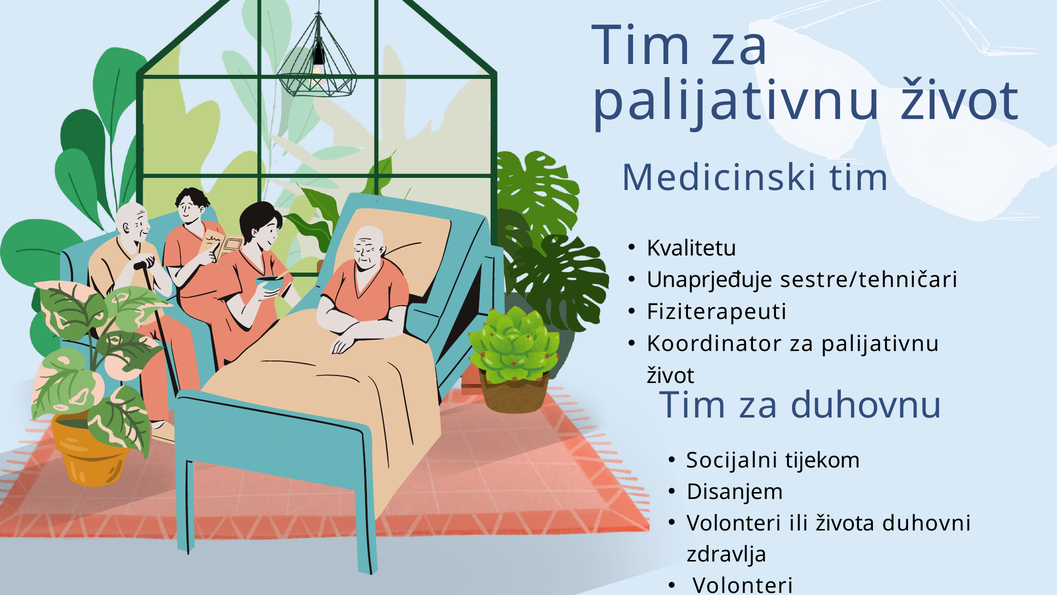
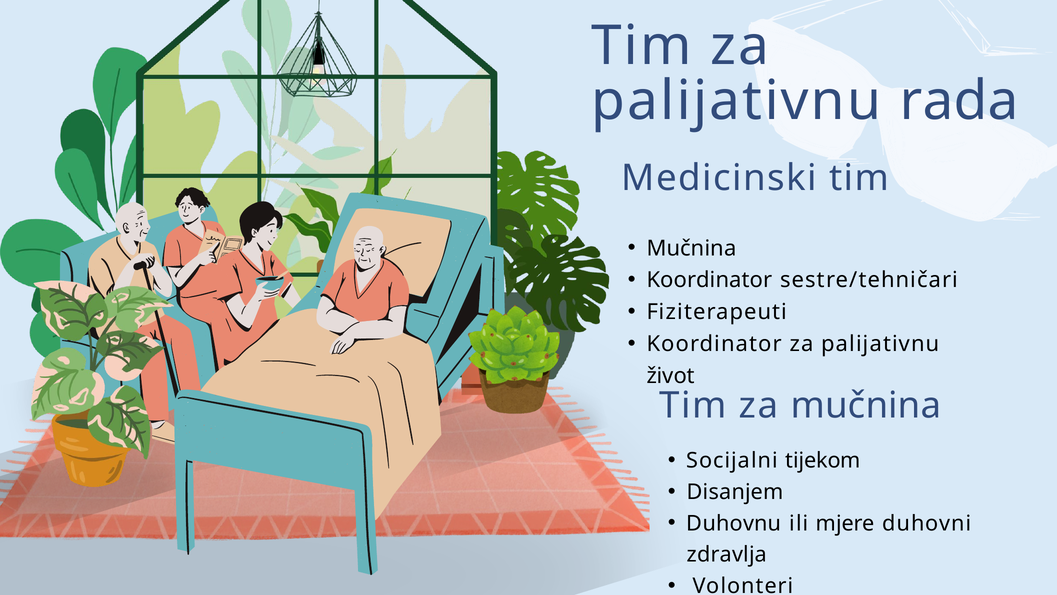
život: život -> rada (959, 101)
Kvalitetu: Kvalitetu -> Mučnina (692, 248)
Unaprjeđuje: Unaprjeđuje -> Koordinator (709, 280)
za duhovnu: duhovnu -> mučnina (866, 405)
Volonteri: Volonteri -> Duhovnu (734, 523)
života: života -> mjere (845, 523)
